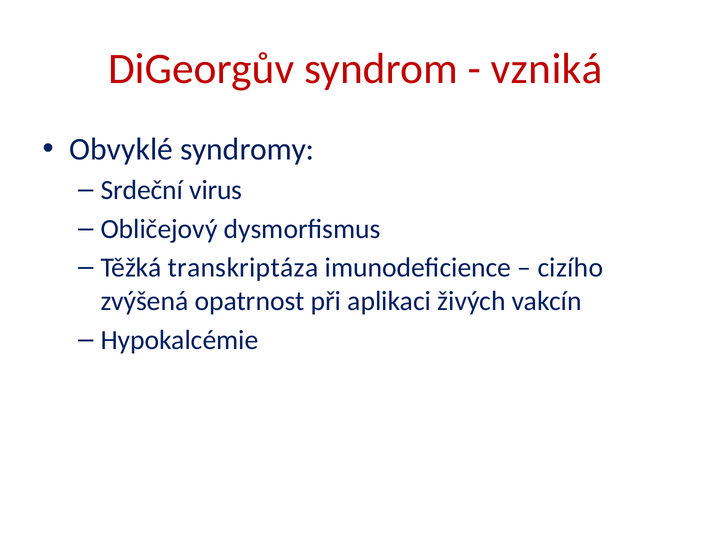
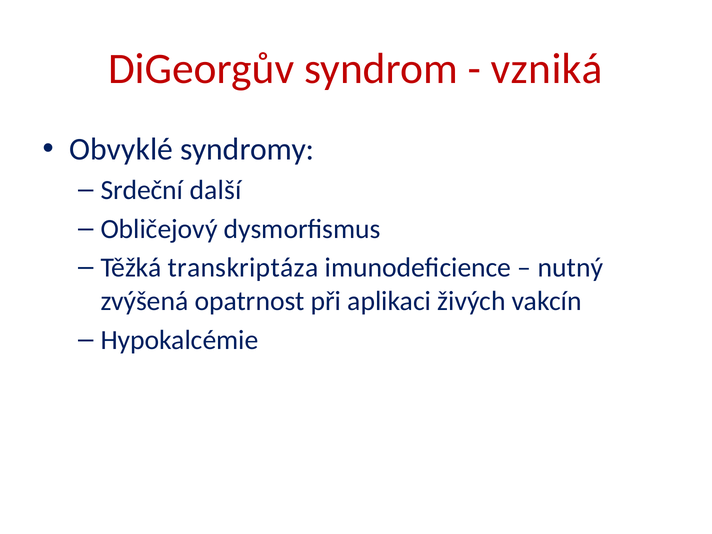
virus: virus -> další (216, 190)
cizího: cizího -> nutný (570, 268)
